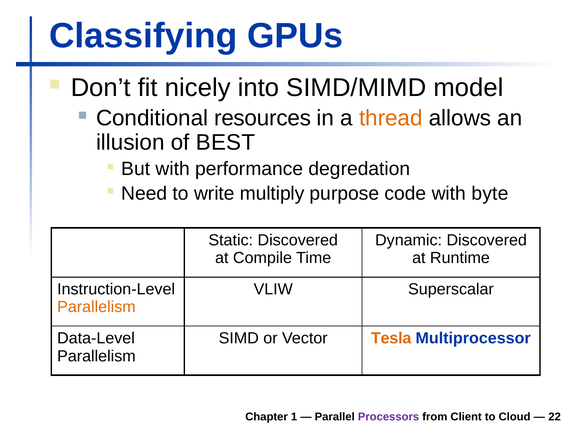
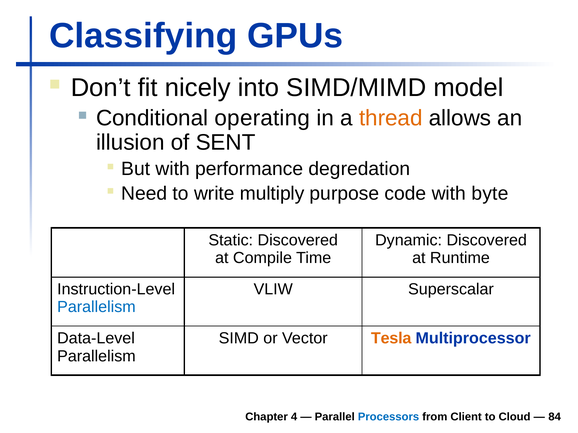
resources: resources -> operating (262, 118)
BEST: BEST -> SENT (226, 143)
Parallelism colour: orange -> blue (96, 307)
1: 1 -> 4 (294, 417)
Processors colour: purple -> blue (388, 417)
22: 22 -> 84 (555, 417)
